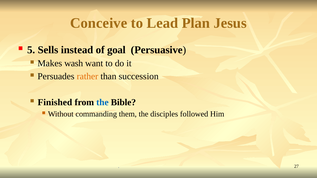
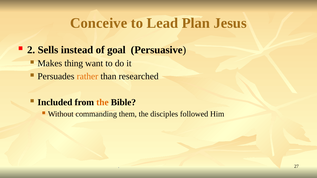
5: 5 -> 2 (31, 50)
wash: wash -> thing (74, 64)
succession: succession -> researched (139, 76)
Finished: Finished -> Included (55, 102)
the colour: blue -> orange (102, 102)
